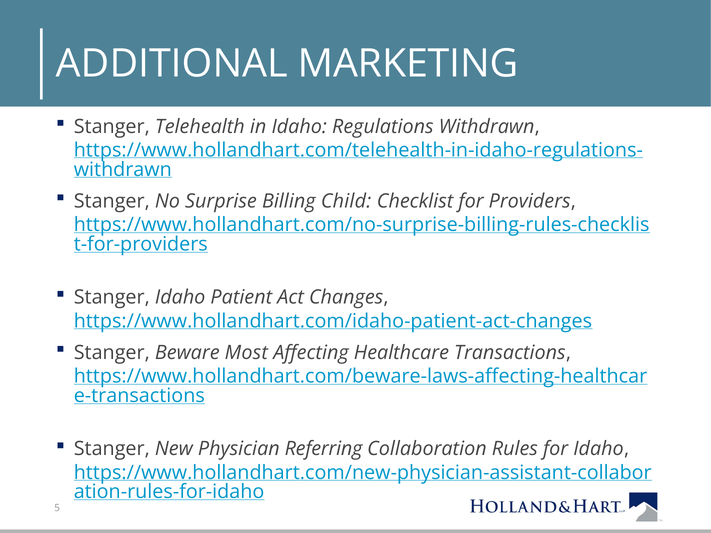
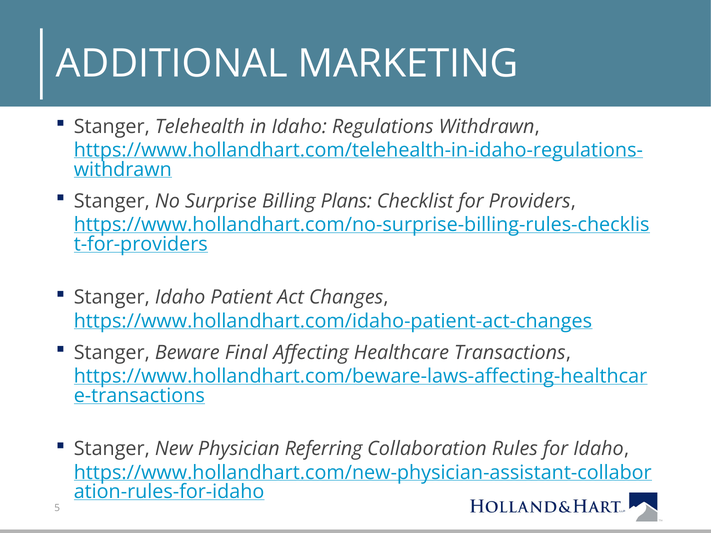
Child: Child -> Plans (346, 201)
Most: Most -> Final (246, 353)
